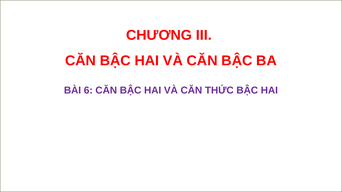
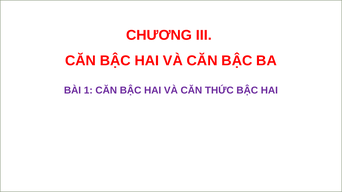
6: 6 -> 1 (88, 91)
